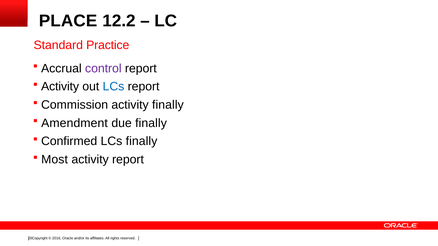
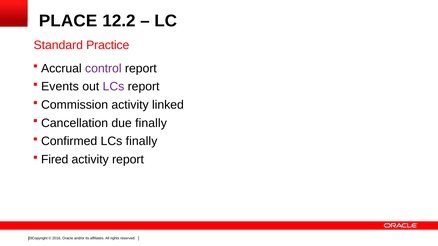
Activity: Activity -> Events (60, 87)
LCs colour: blue -> purple (113, 87)
activity finally: finally -> linked (168, 105)
Amendment: Amendment -> Cancellation (75, 123)
Most: Most -> Fired (55, 160)
